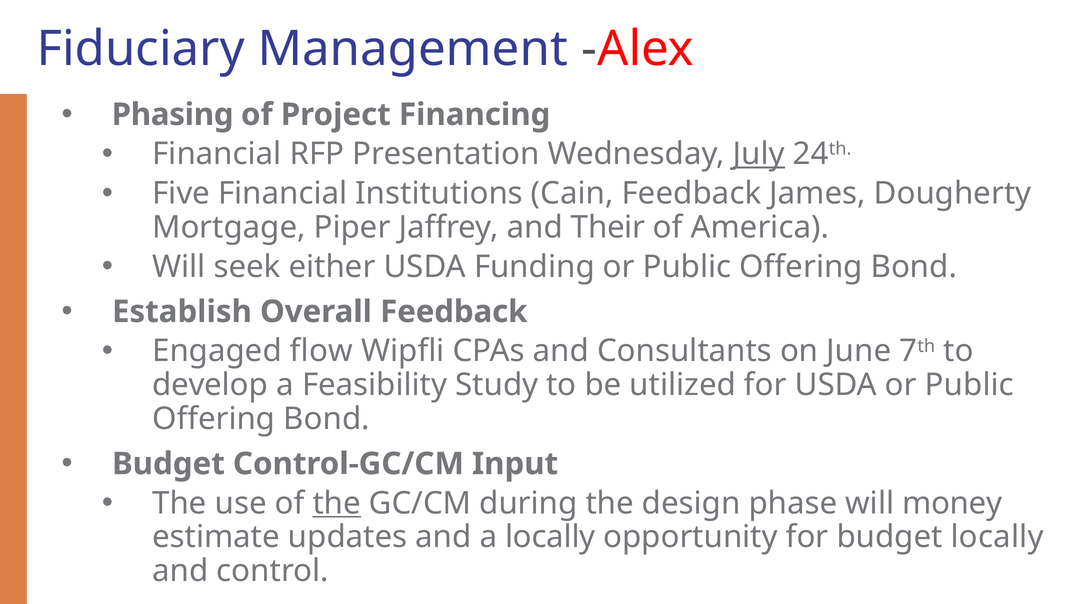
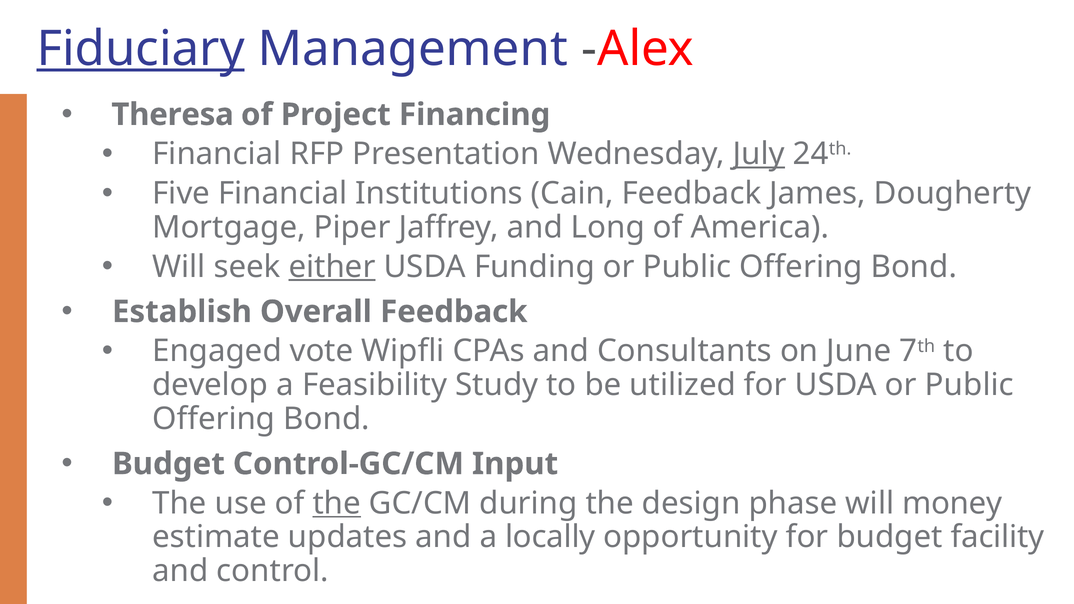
Fiduciary underline: none -> present (141, 49)
Phasing: Phasing -> Theresa (173, 115)
Their: Their -> Long (608, 227)
either underline: none -> present (332, 267)
flow: flow -> vote (322, 351)
budget locally: locally -> facility (997, 537)
